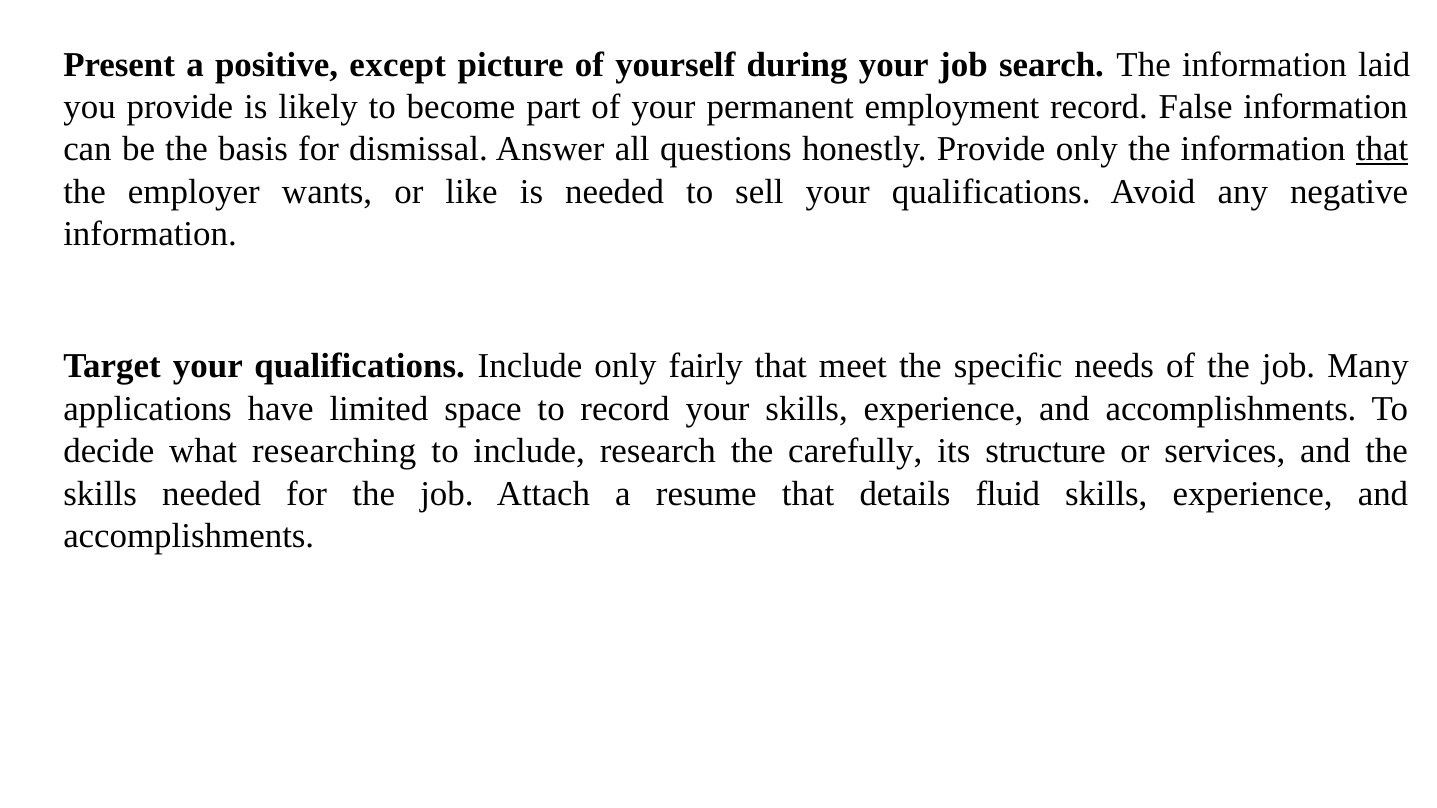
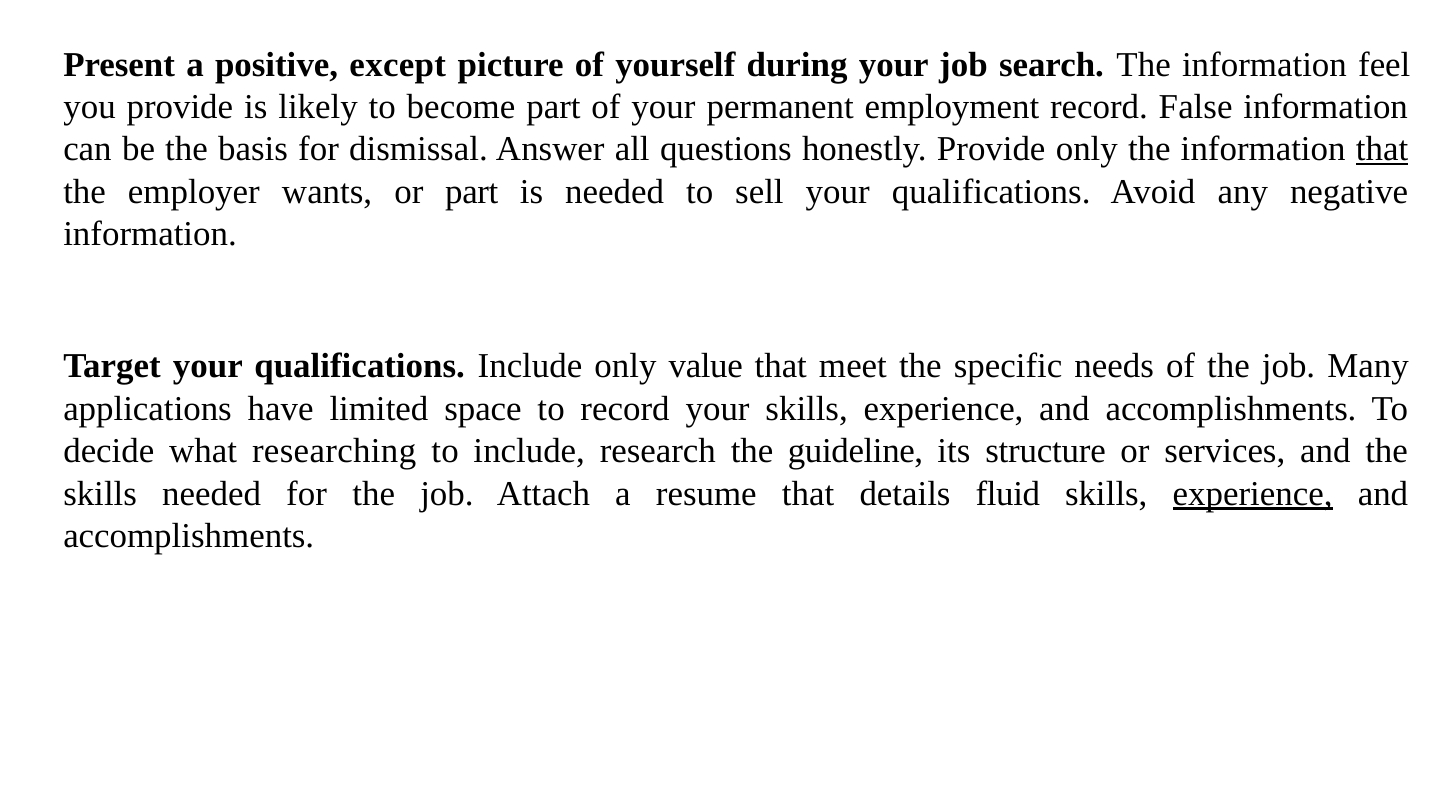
laid: laid -> feel (1384, 65)
or like: like -> part (472, 192)
fairly: fairly -> value (706, 367)
carefully: carefully -> guideline (856, 451)
experience underline: none -> present (1253, 494)
